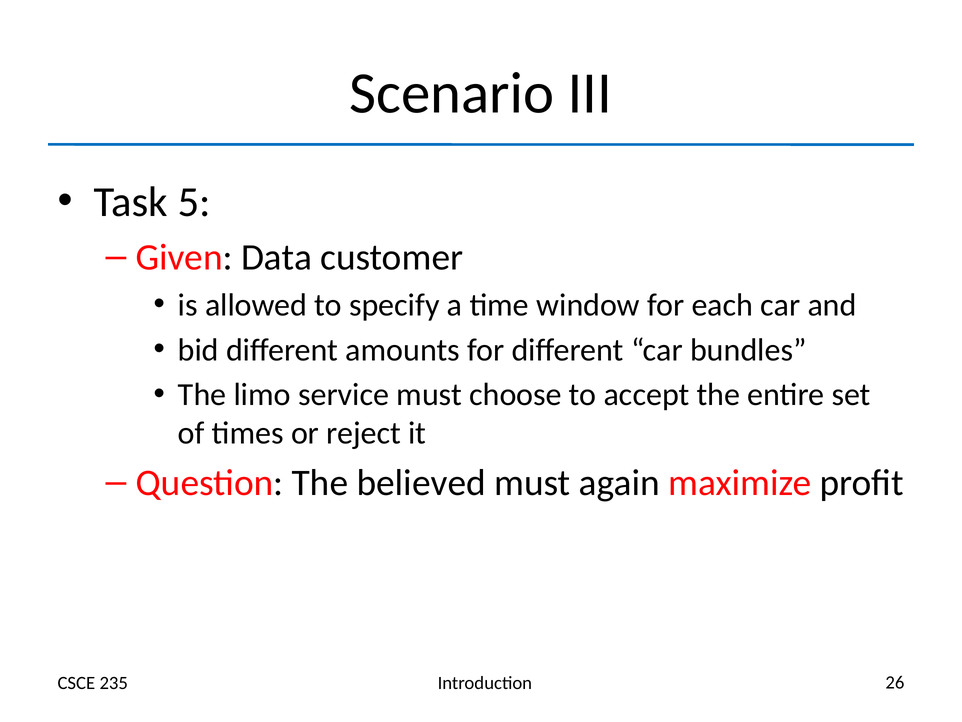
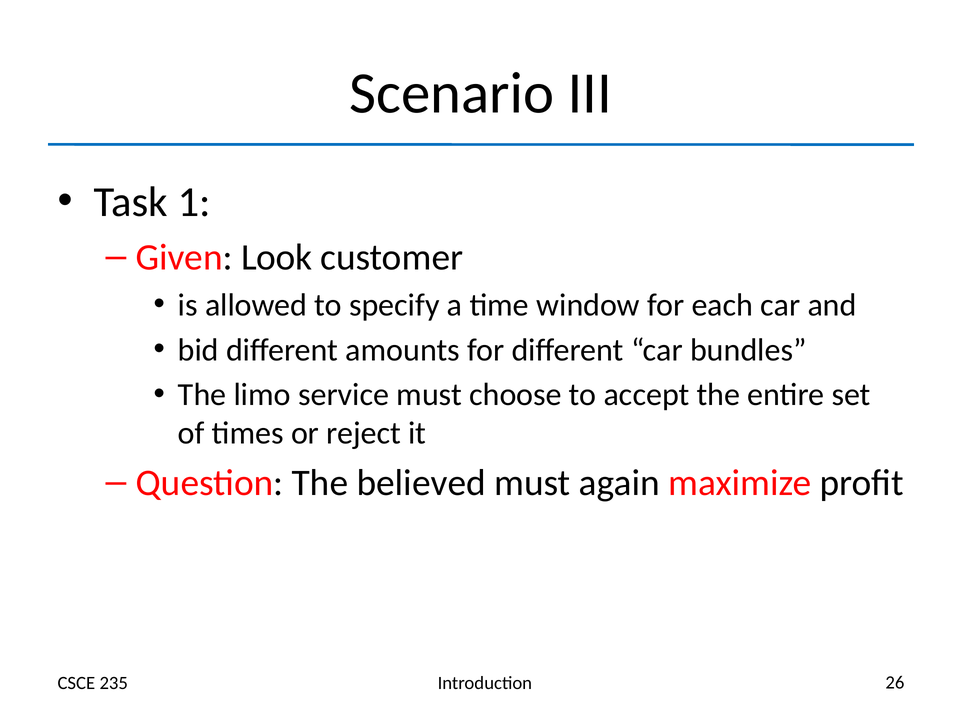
5: 5 -> 1 (194, 202)
Data: Data -> Look (277, 257)
